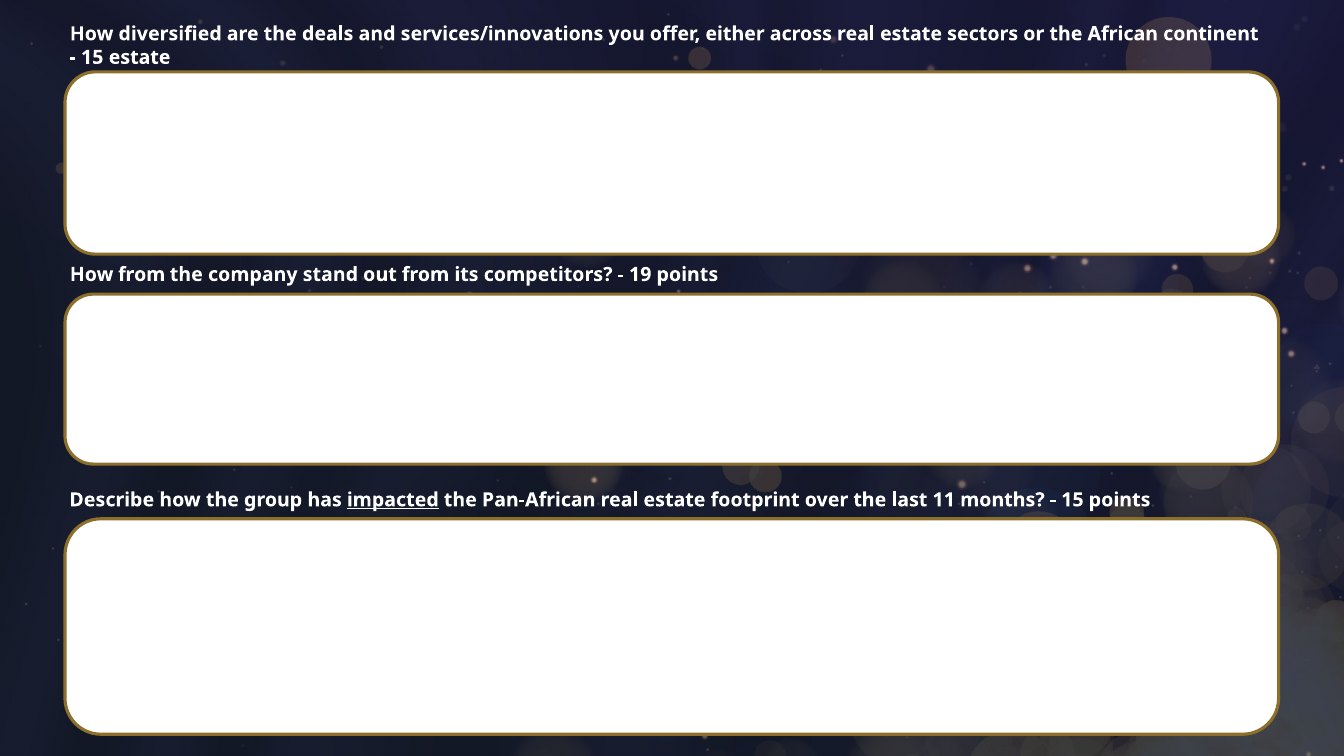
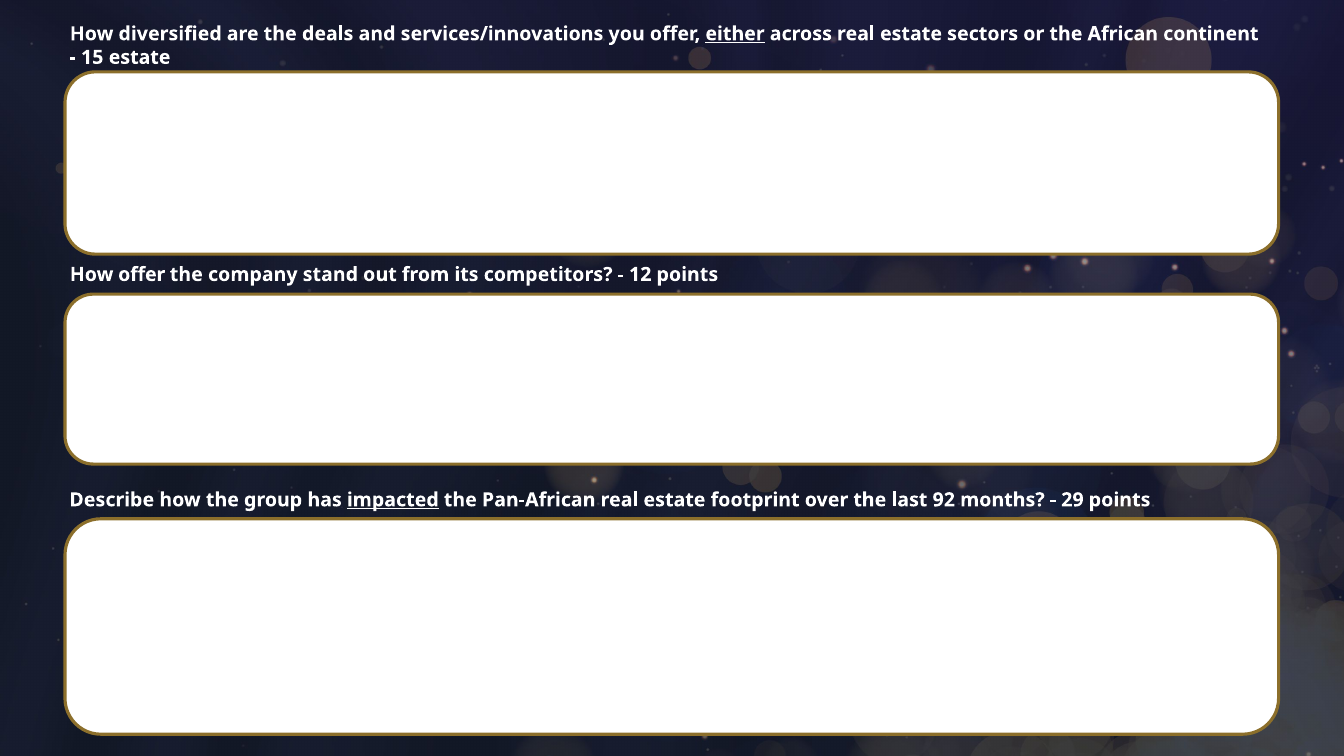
either underline: none -> present (735, 34)
How from: from -> offer (142, 274)
19: 19 -> 12 (640, 274)
11: 11 -> 92 (944, 500)
15: 15 -> 29 (1072, 500)
